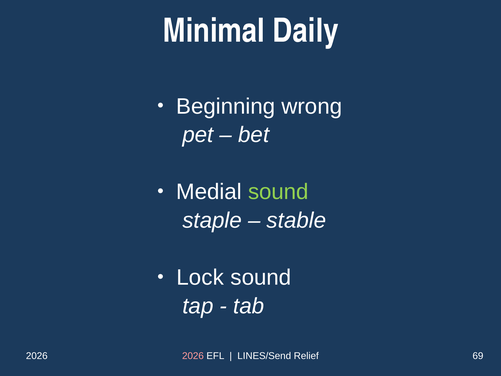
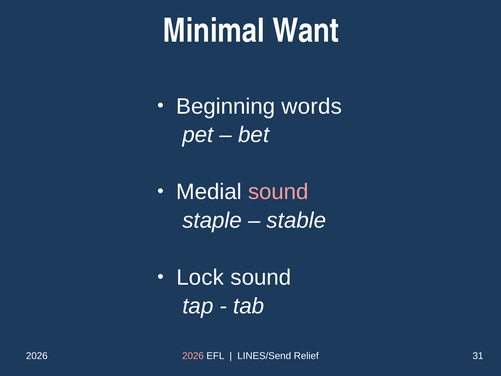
Daily: Daily -> Want (306, 31)
wrong: wrong -> words (312, 106)
sound colour: light green -> pink (278, 192)
69: 69 -> 31 (478, 356)
